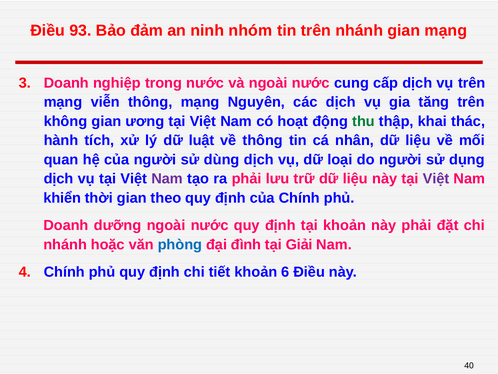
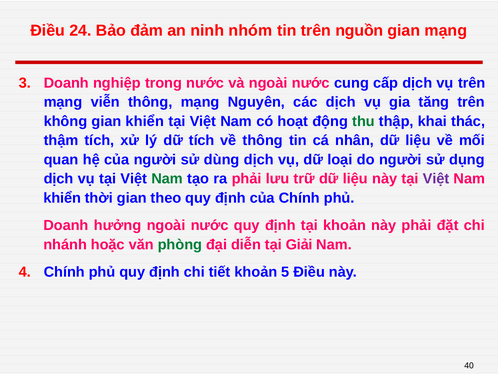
93: 93 -> 24 (80, 31)
trên nhánh: nhánh -> nguồn (359, 31)
gian ương: ương -> khiển (145, 121)
hành: hành -> thậm (61, 140)
dữ luật: luật -> tích (202, 140)
Nam colour: purple -> green (167, 179)
dưỡng: dưỡng -> hưởng (118, 225)
phòng colour: blue -> green (180, 244)
đình: đình -> diễn (246, 244)
6: 6 -> 5 (285, 272)
